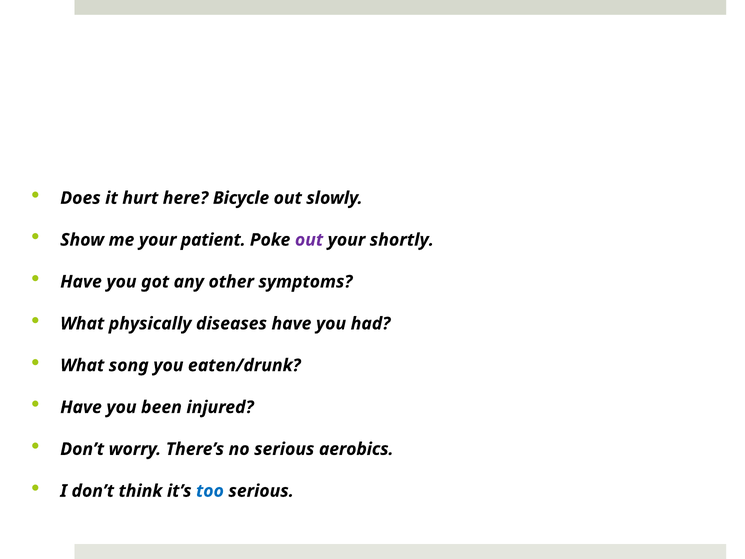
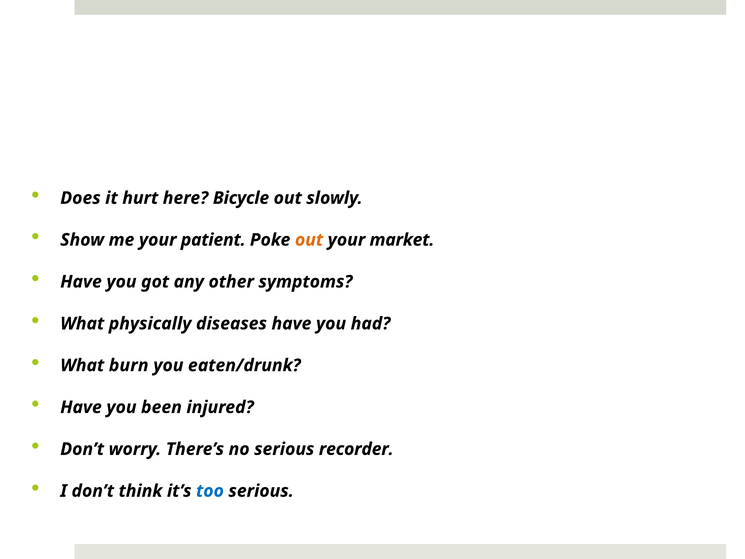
out colour: purple -> orange (309, 240)
shortly: shortly -> market (402, 240)
song: song -> burn (129, 365)
aerobics: aerobics -> recorder (356, 449)
